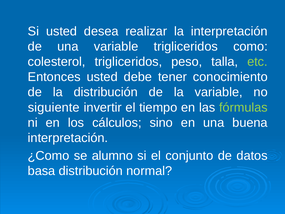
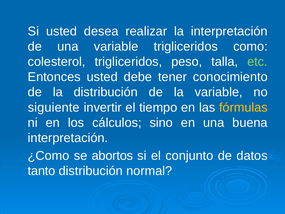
fórmulas colour: light green -> yellow (243, 107)
alumno: alumno -> abortos (112, 155)
basa: basa -> tanto (42, 171)
